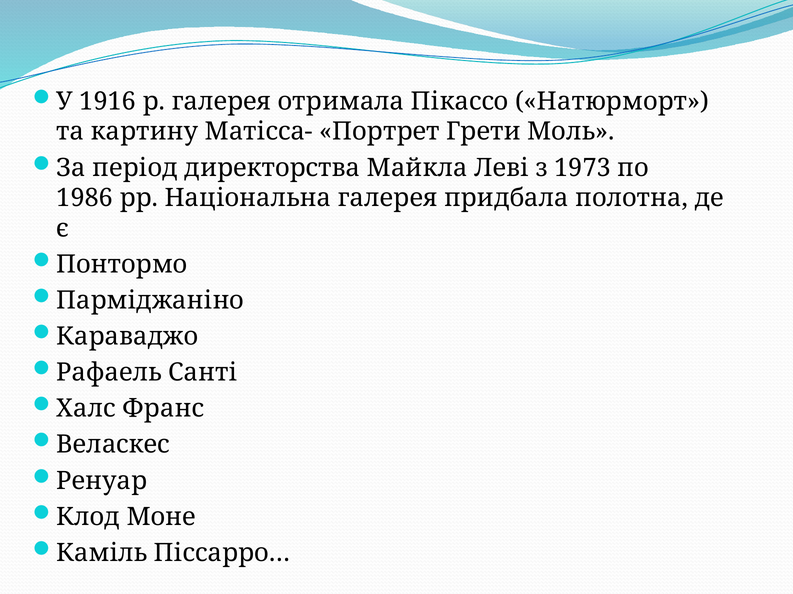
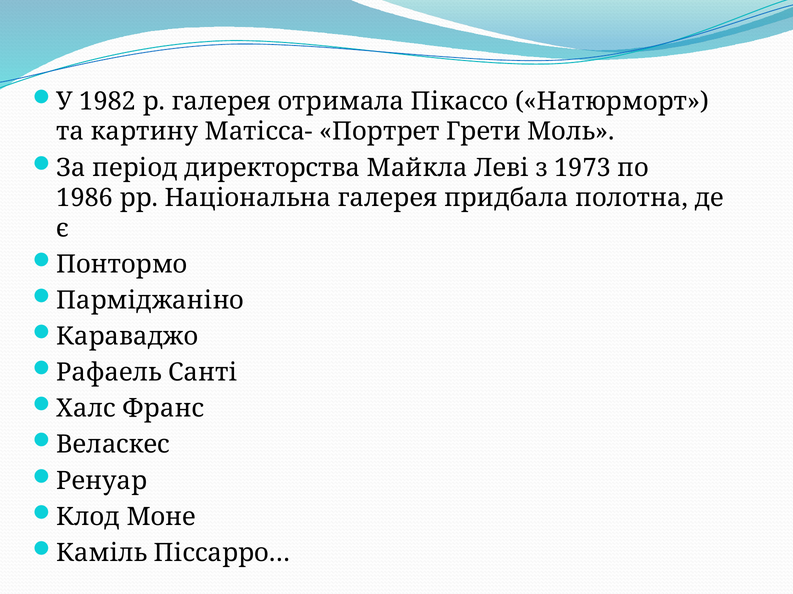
1916: 1916 -> 1982 (108, 101)
